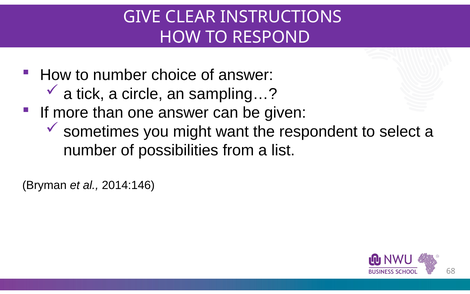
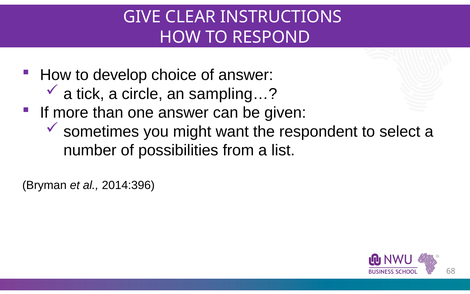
to number: number -> develop (120, 75)
2014:146: 2014:146 -> 2014:396 (128, 185)
